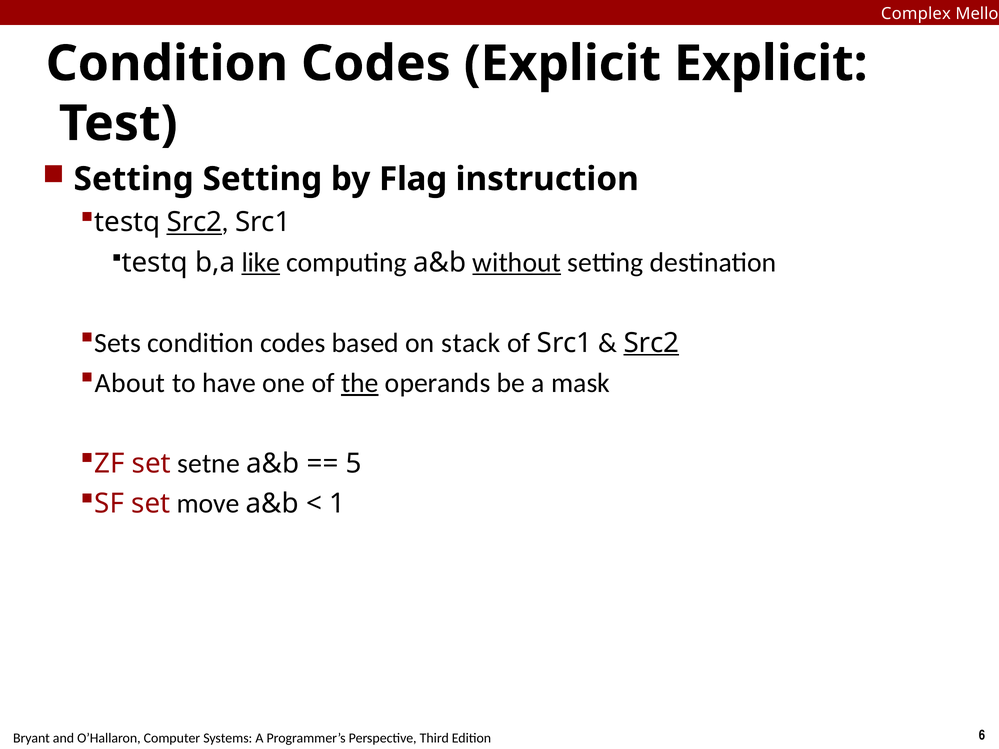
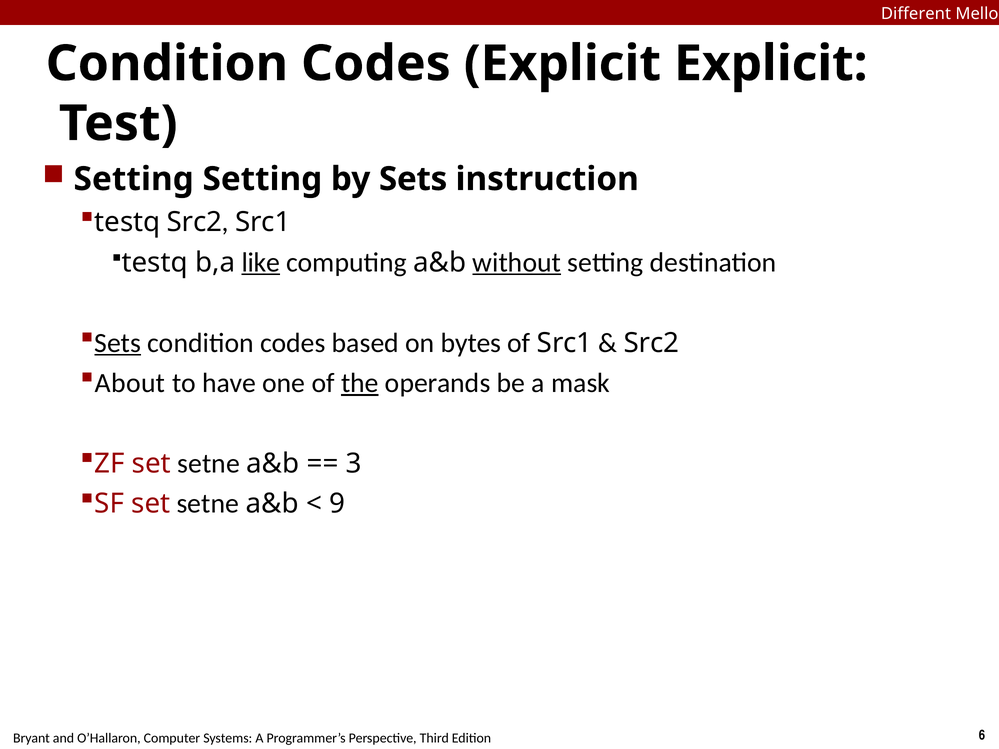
Complex: Complex -> Different (916, 14)
by Flag: Flag -> Sets (413, 179)
Src2 underline: present -> none (194, 222)
Sets underline: none -> present (118, 343)
stack: stack -> bytes (471, 343)
Src2 underline: present -> none (651, 343)
5: 5 -> 3 (354, 464)
SF set move: move -> setne (208, 504)
1: 1 -> 9 (337, 504)
